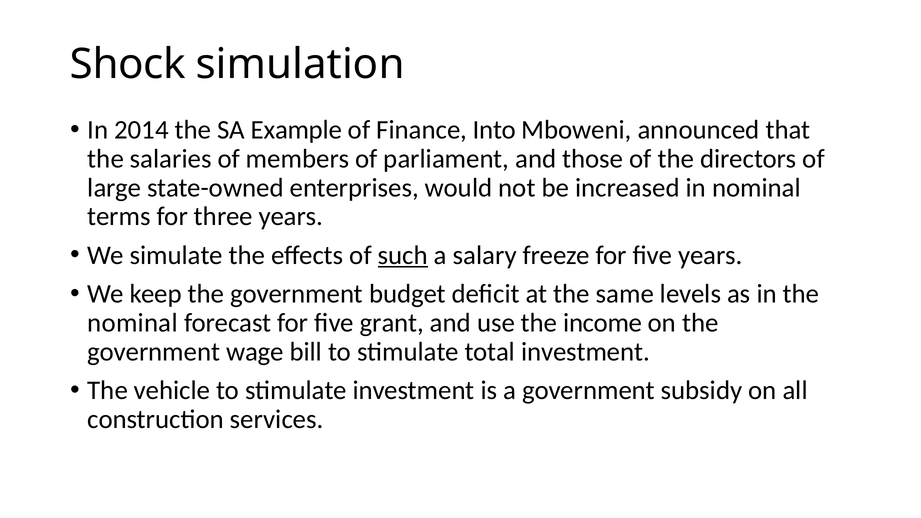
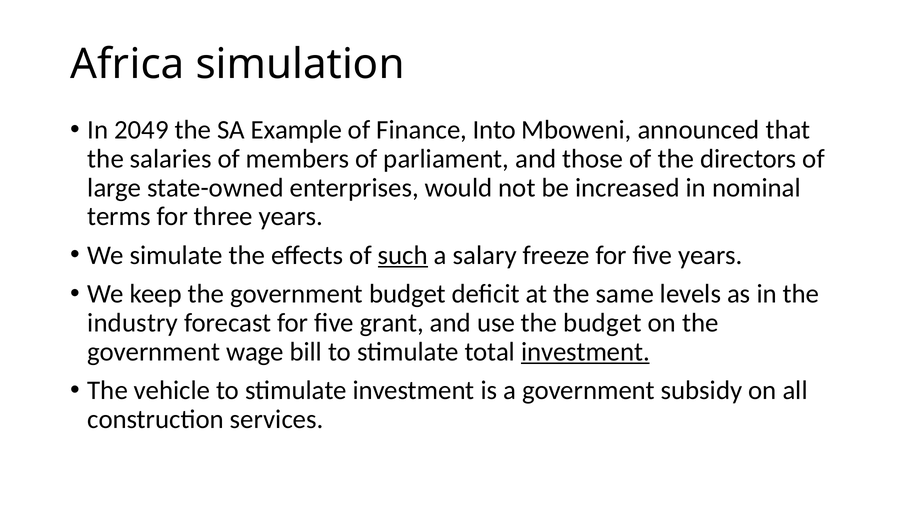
Shock: Shock -> Africa (127, 64)
2014: 2014 -> 2049 (141, 130)
nominal: nominal -> industry (133, 323)
the income: income -> budget (602, 323)
investment underline: none -> present (585, 352)
